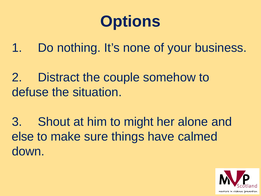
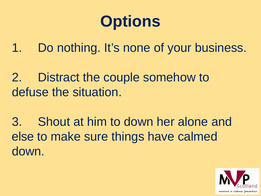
to might: might -> down (139, 122)
